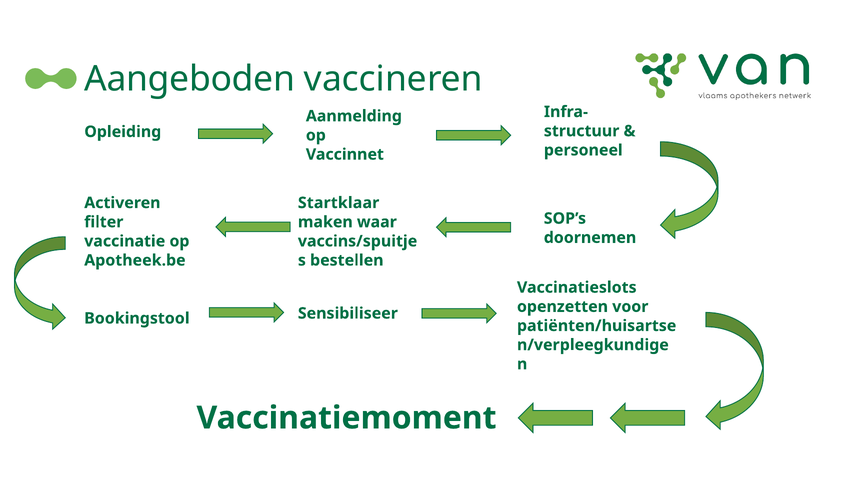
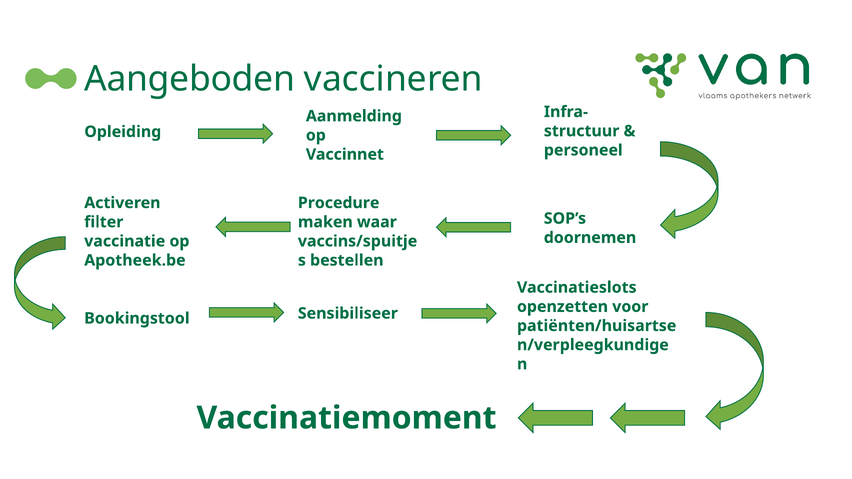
Startklaar: Startklaar -> Procedure (339, 203)
